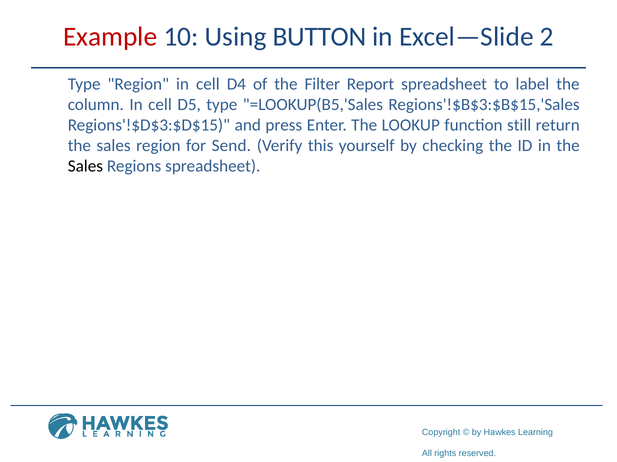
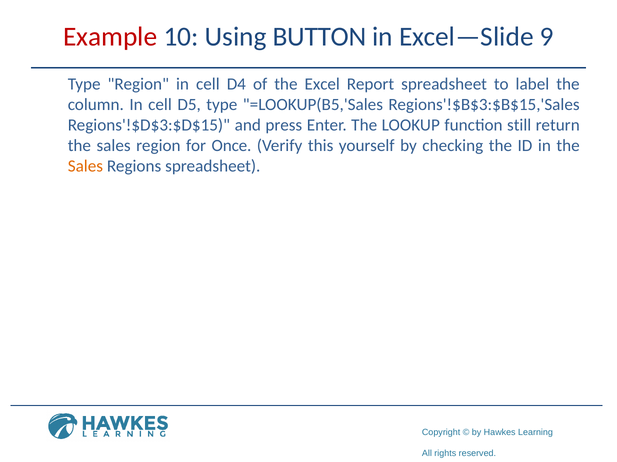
2: 2 -> 9 (547, 37)
Filter: Filter -> Excel (322, 84)
Send: Send -> Once (232, 146)
Sales colour: black -> orange (85, 166)
